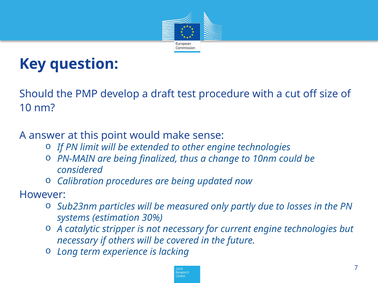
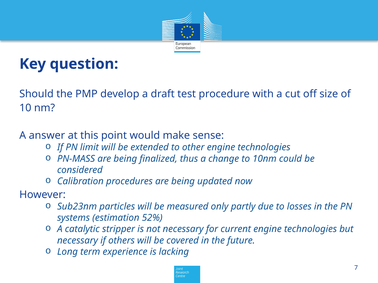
PN-MAIN: PN-MAIN -> PN-MASS (76, 159)
30%: 30% -> 52% (152, 218)
